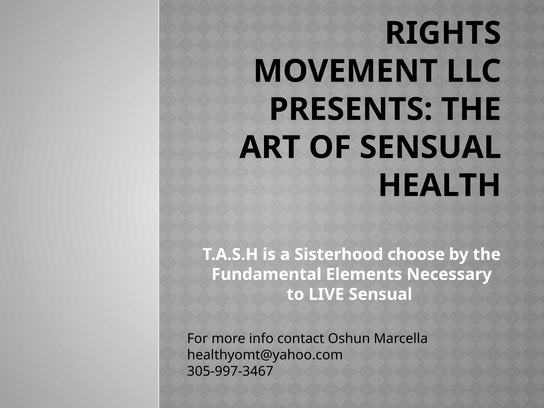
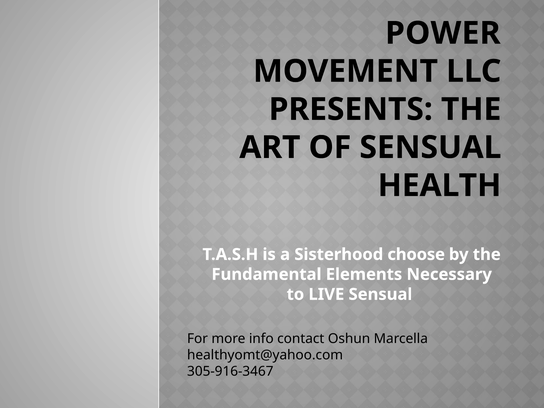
RIGHTS: RIGHTS -> POWER (443, 33)
305-997-3467: 305-997-3467 -> 305-916-3467 (230, 371)
